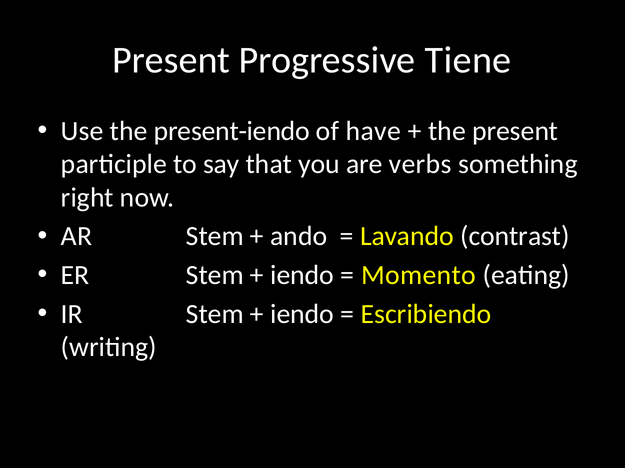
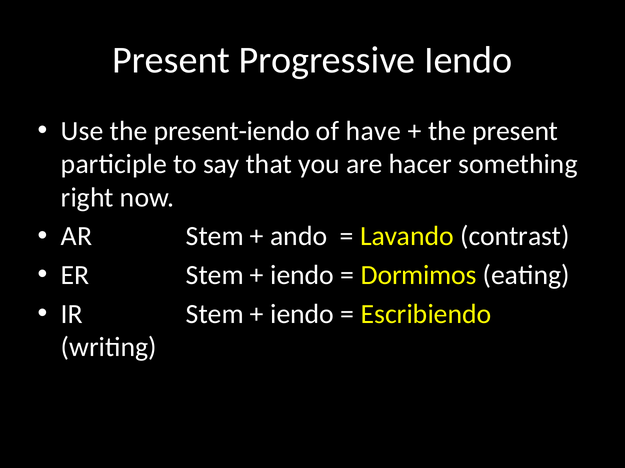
Progressive Tiene: Tiene -> Iendo (468, 61)
verbs: verbs -> hacer (420, 164)
Momento: Momento -> Dormimos (419, 276)
